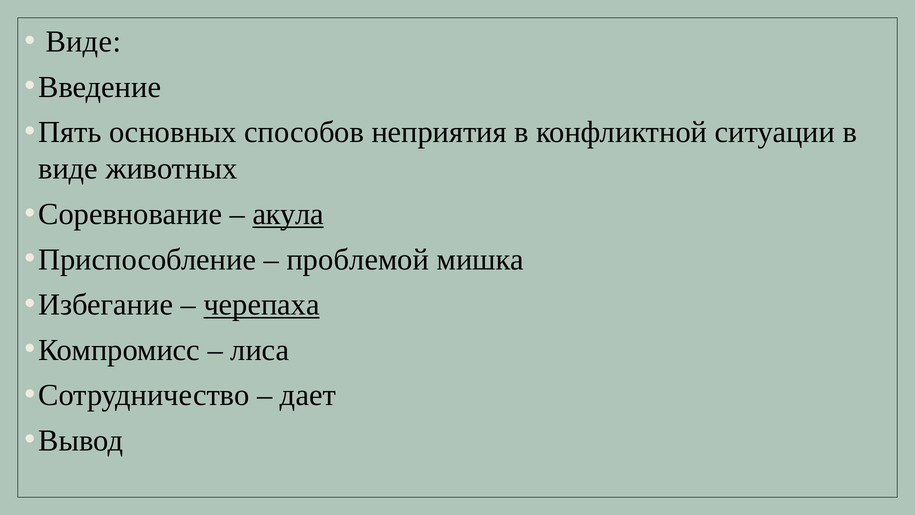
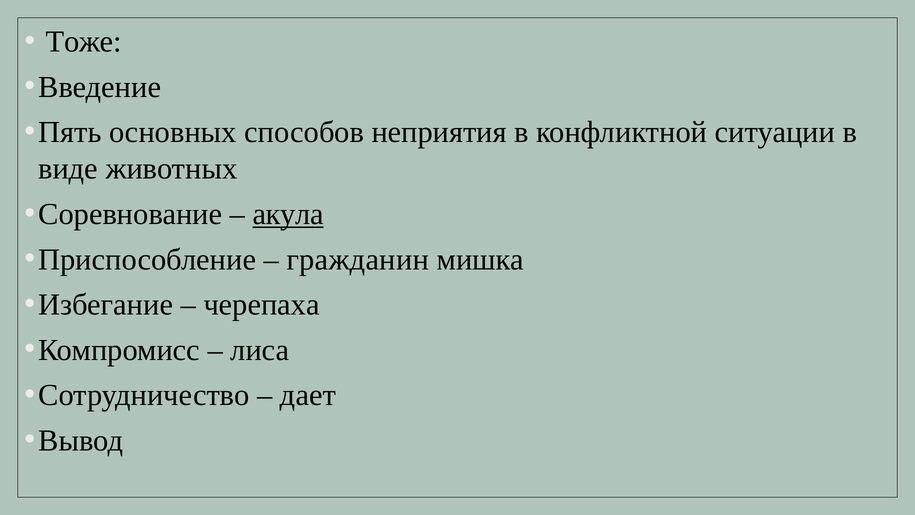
Виде: Виде -> Тоже (84, 42)
проблемой: проблемой -> гражданин (358, 259)
черепаха underline: present -> none (262, 304)
